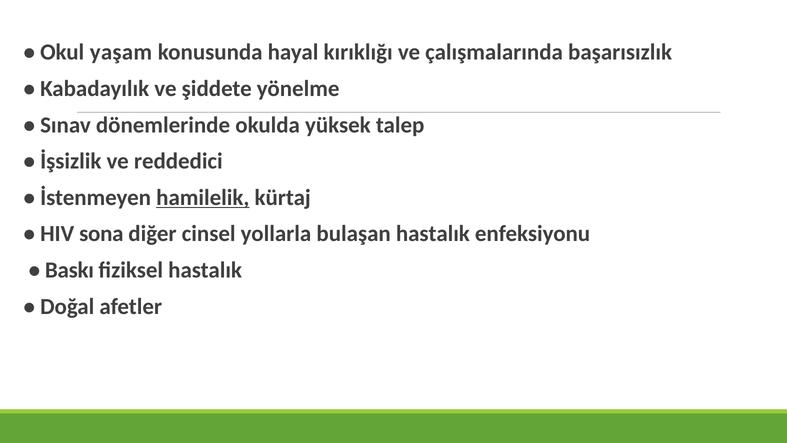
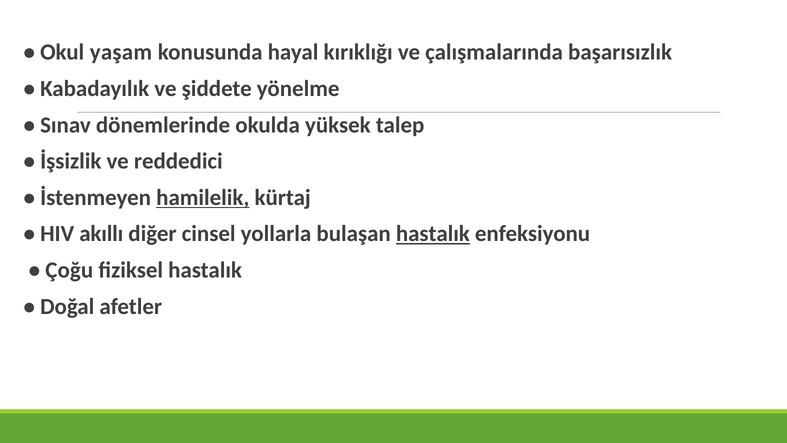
sona: sona -> akıllı (101, 234)
hastalık underline: none -> present (433, 234)
Baskı: Baskı -> Çoğu (69, 270)
